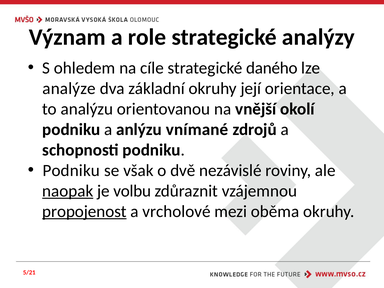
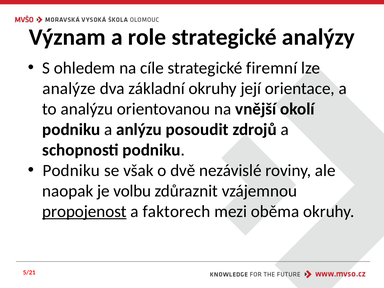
daného: daného -> firemní (272, 68)
vnímané: vnímané -> posoudit (197, 129)
naopak underline: present -> none (68, 191)
vrcholové: vrcholové -> faktorech (176, 211)
